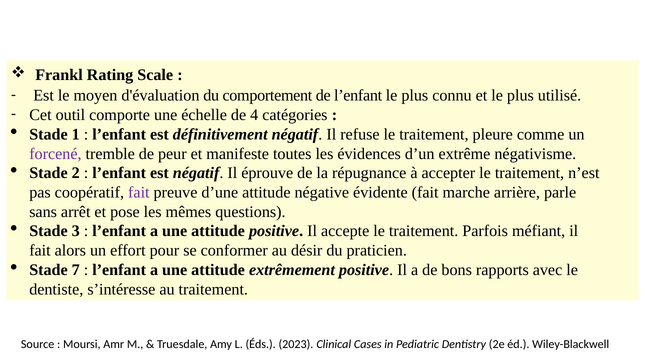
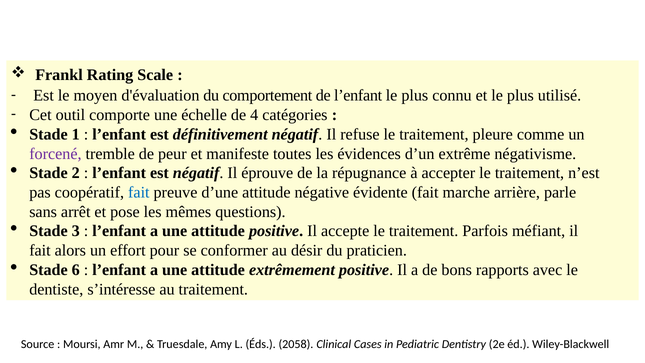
fait colour: purple -> blue (139, 192)
7: 7 -> 6 (76, 270)
2023: 2023 -> 2058 (296, 344)
